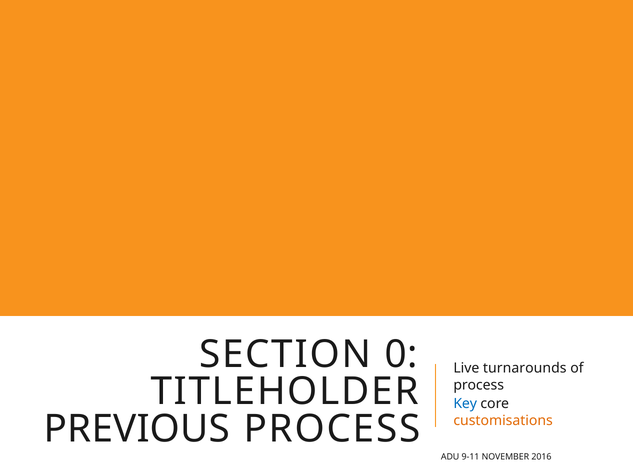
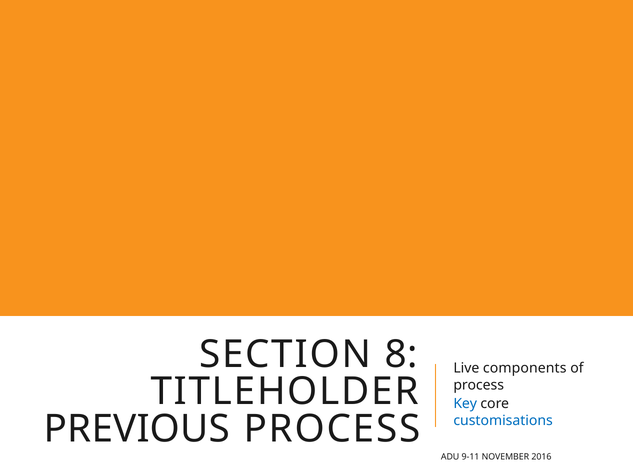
0: 0 -> 8 (401, 355)
turnarounds: turnarounds -> components (525, 369)
customisations colour: orange -> blue (503, 421)
